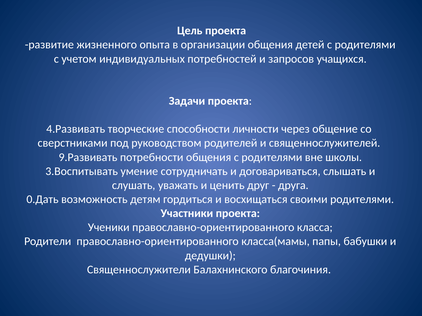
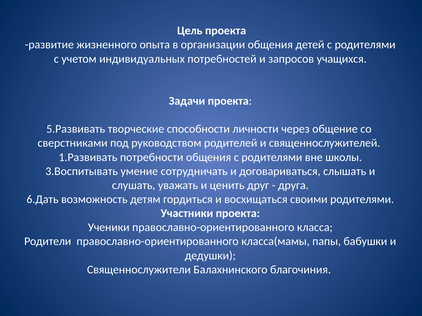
4.Развивать: 4.Развивать -> 5.Развивать (76, 129)
9.Развивать: 9.Развивать -> 1.Развивать (88, 157)
0.Дать: 0.Дать -> 6.Дать (42, 200)
